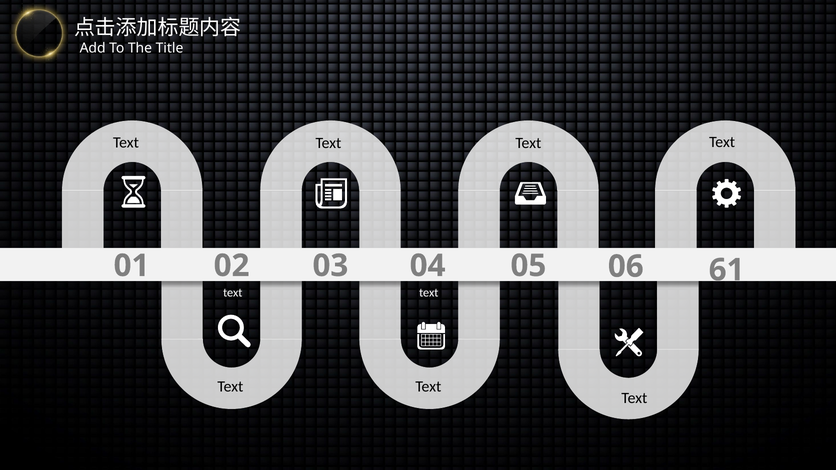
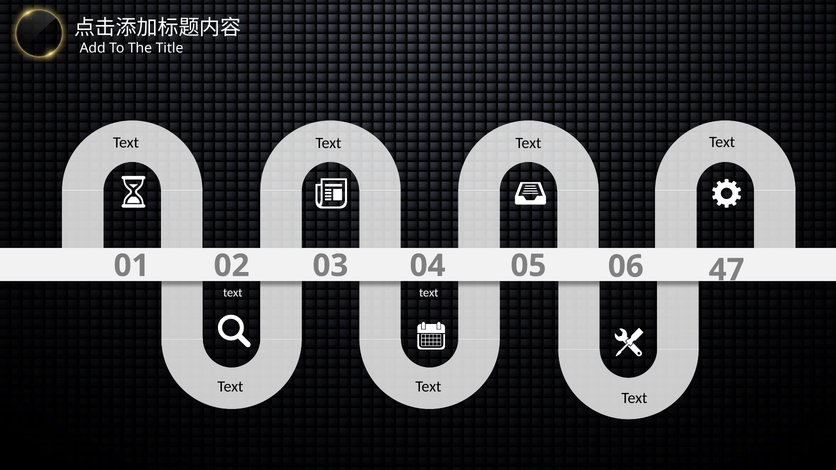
61: 61 -> 47 (727, 270)
